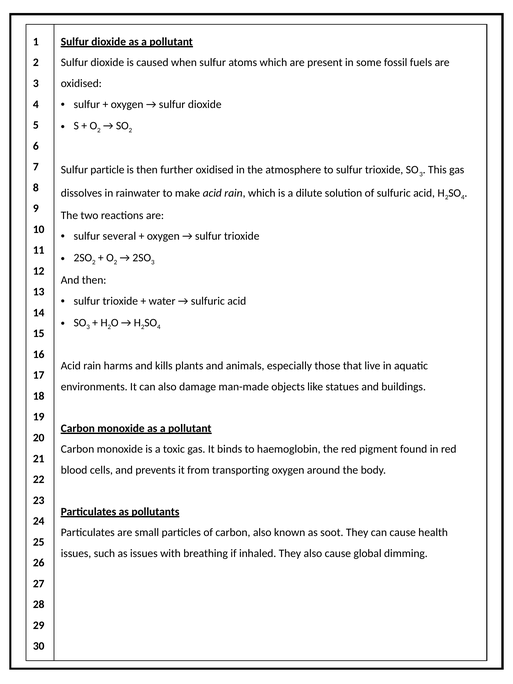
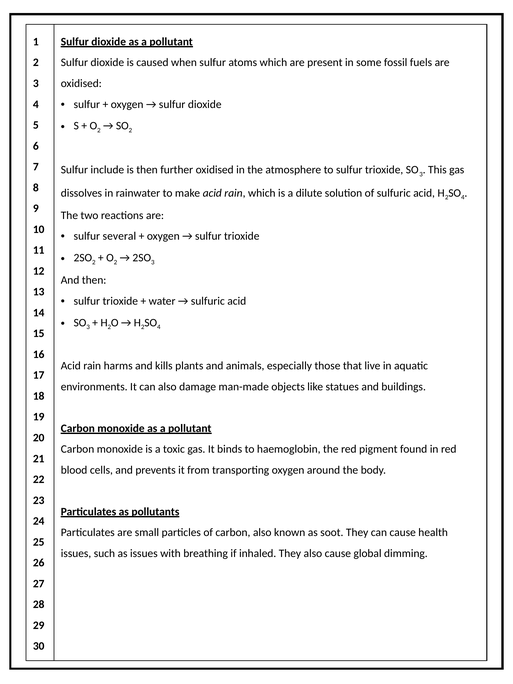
particle: particle -> include (107, 170)
